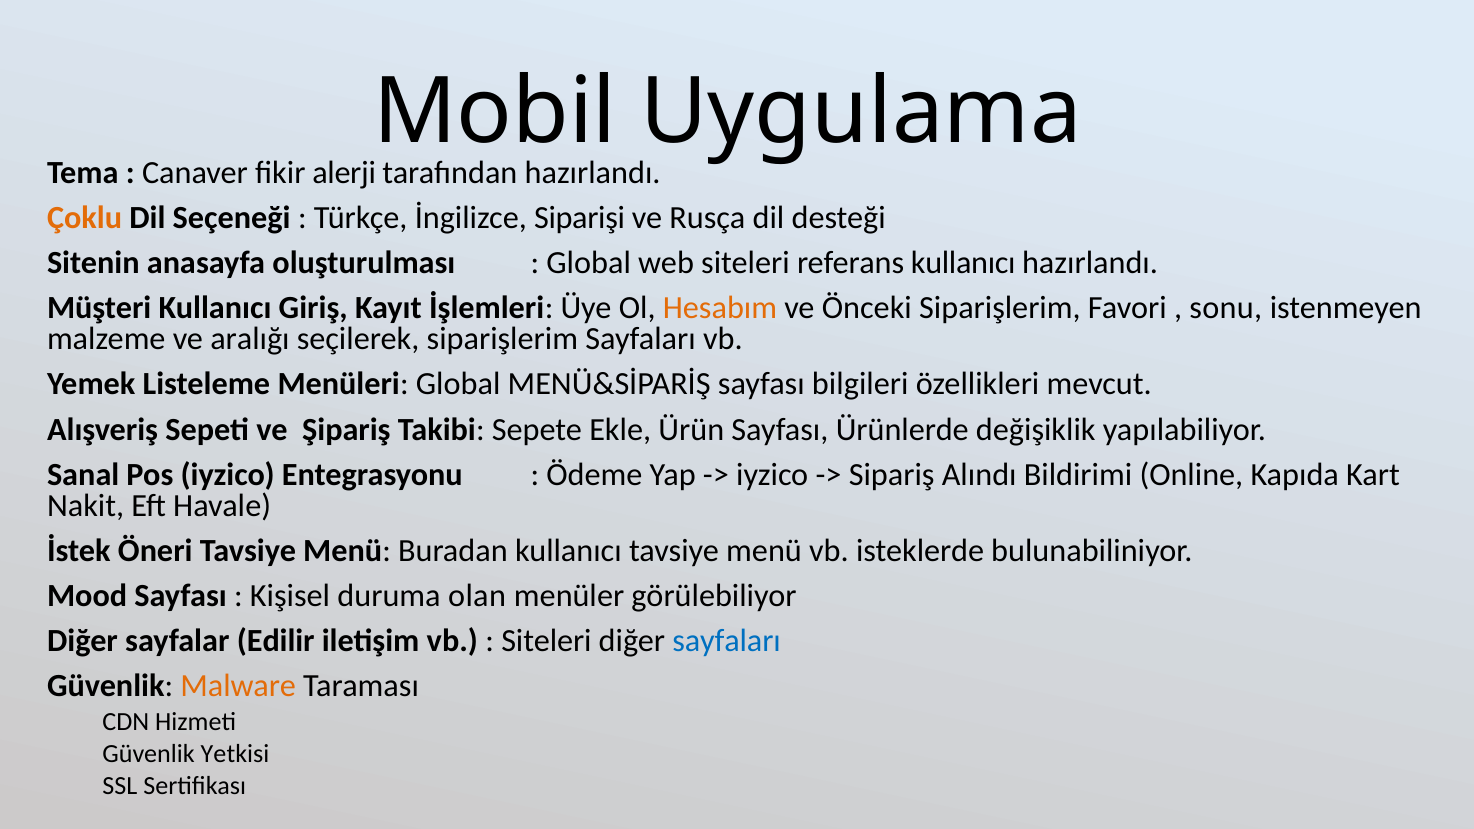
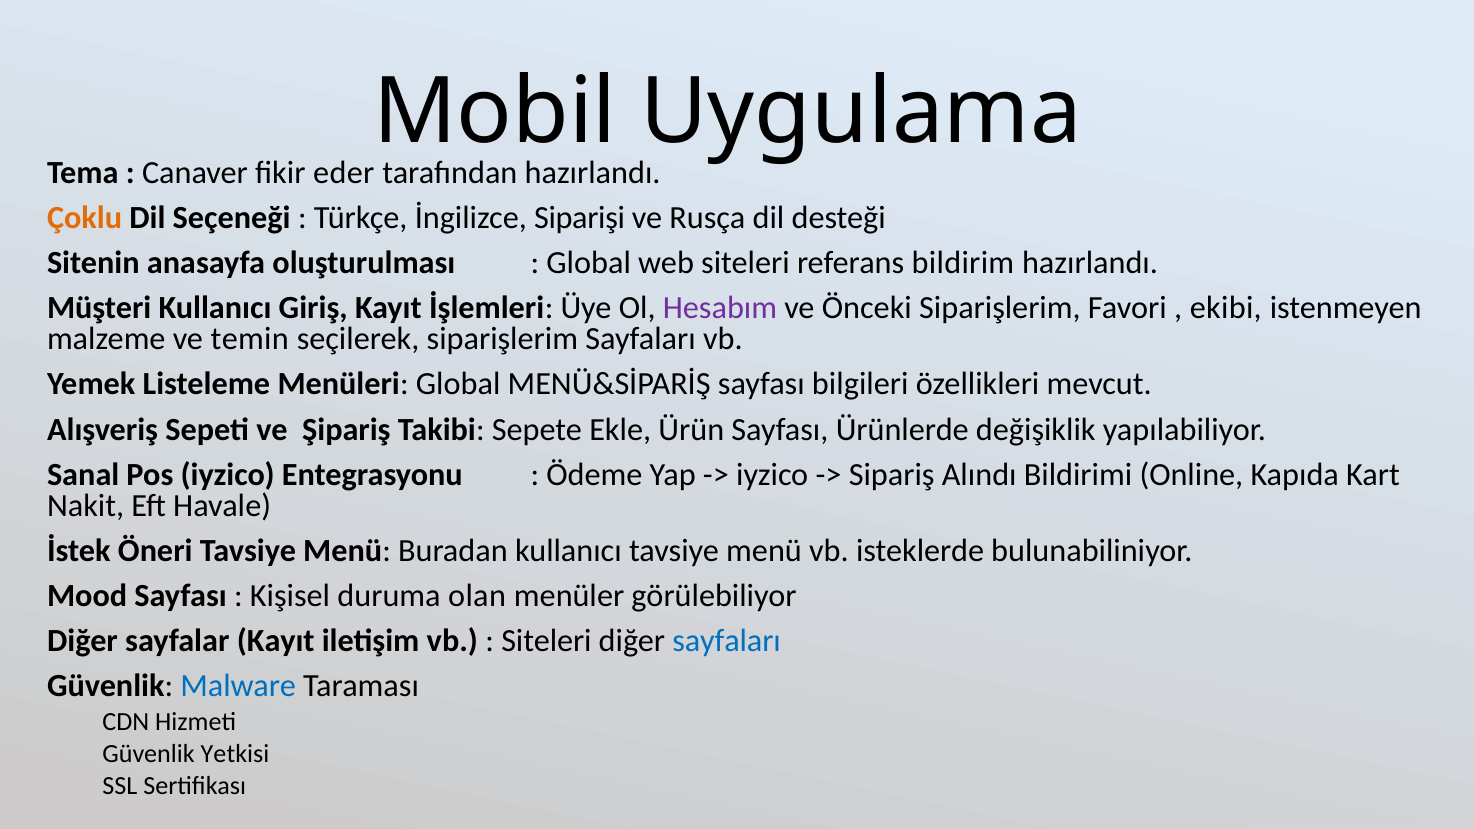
alerji: alerji -> eder (344, 172)
referans kullanıcı: kullanıcı -> bildirim (963, 263)
Hesabım colour: orange -> purple (720, 308)
sonu: sonu -> ekibi (1226, 308)
aralığı: aralığı -> temin (250, 339)
sayfalar Edilir: Edilir -> Kayıt (276, 641)
Malware colour: orange -> blue (238, 686)
